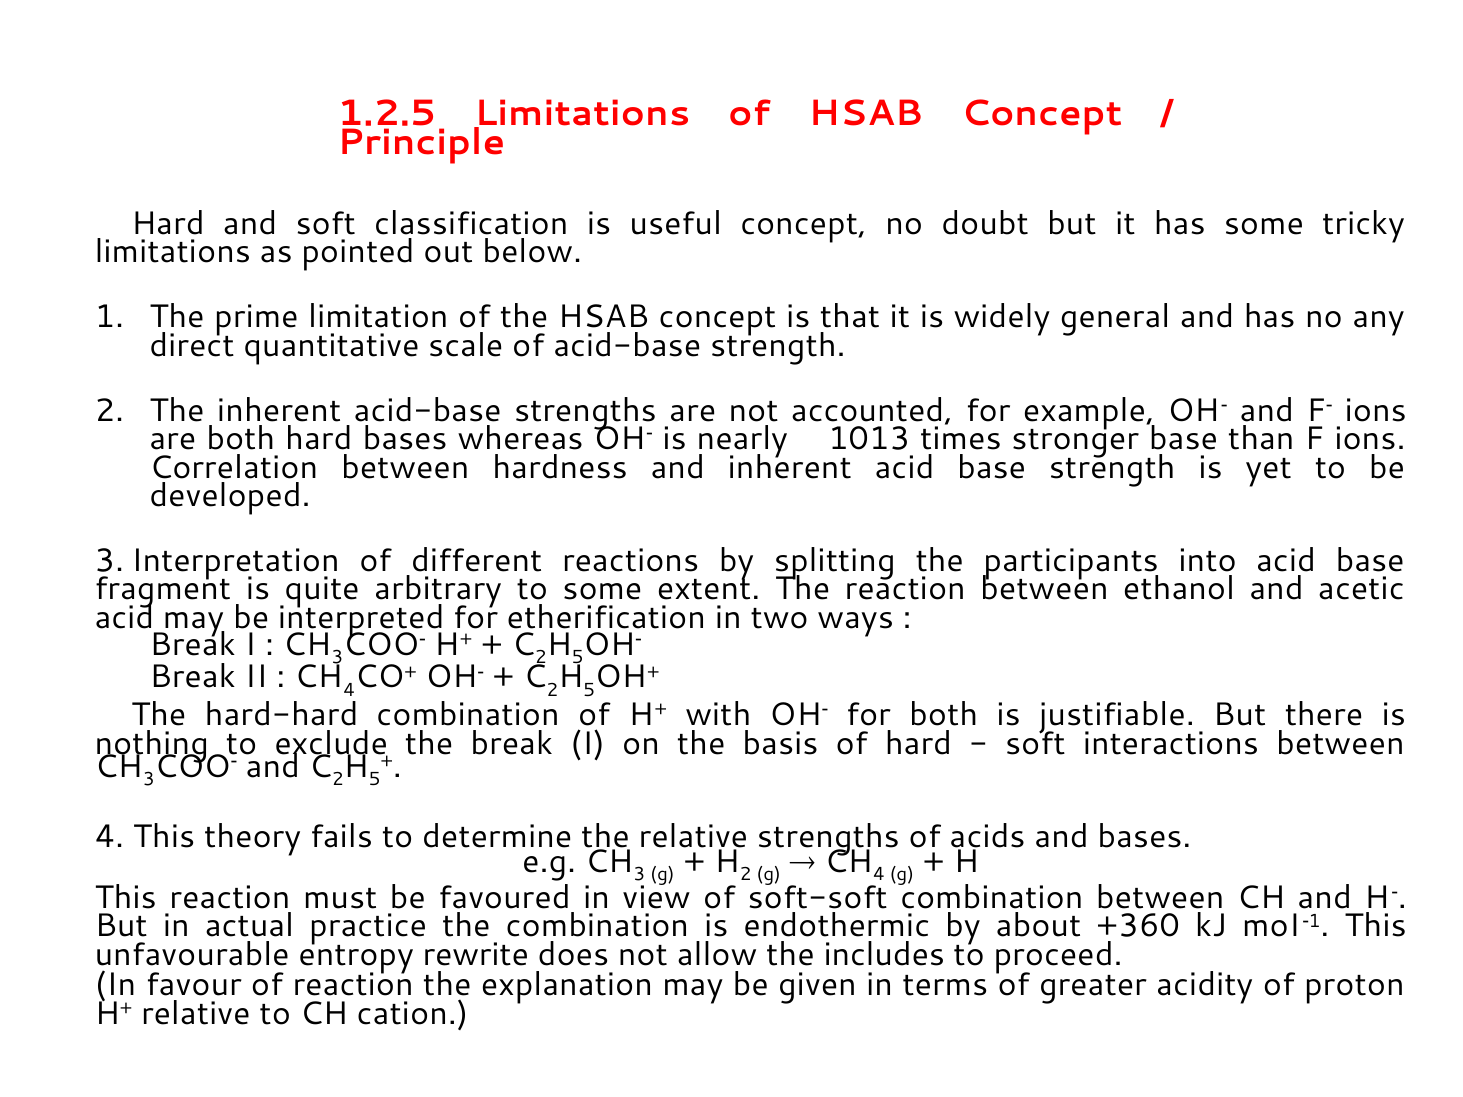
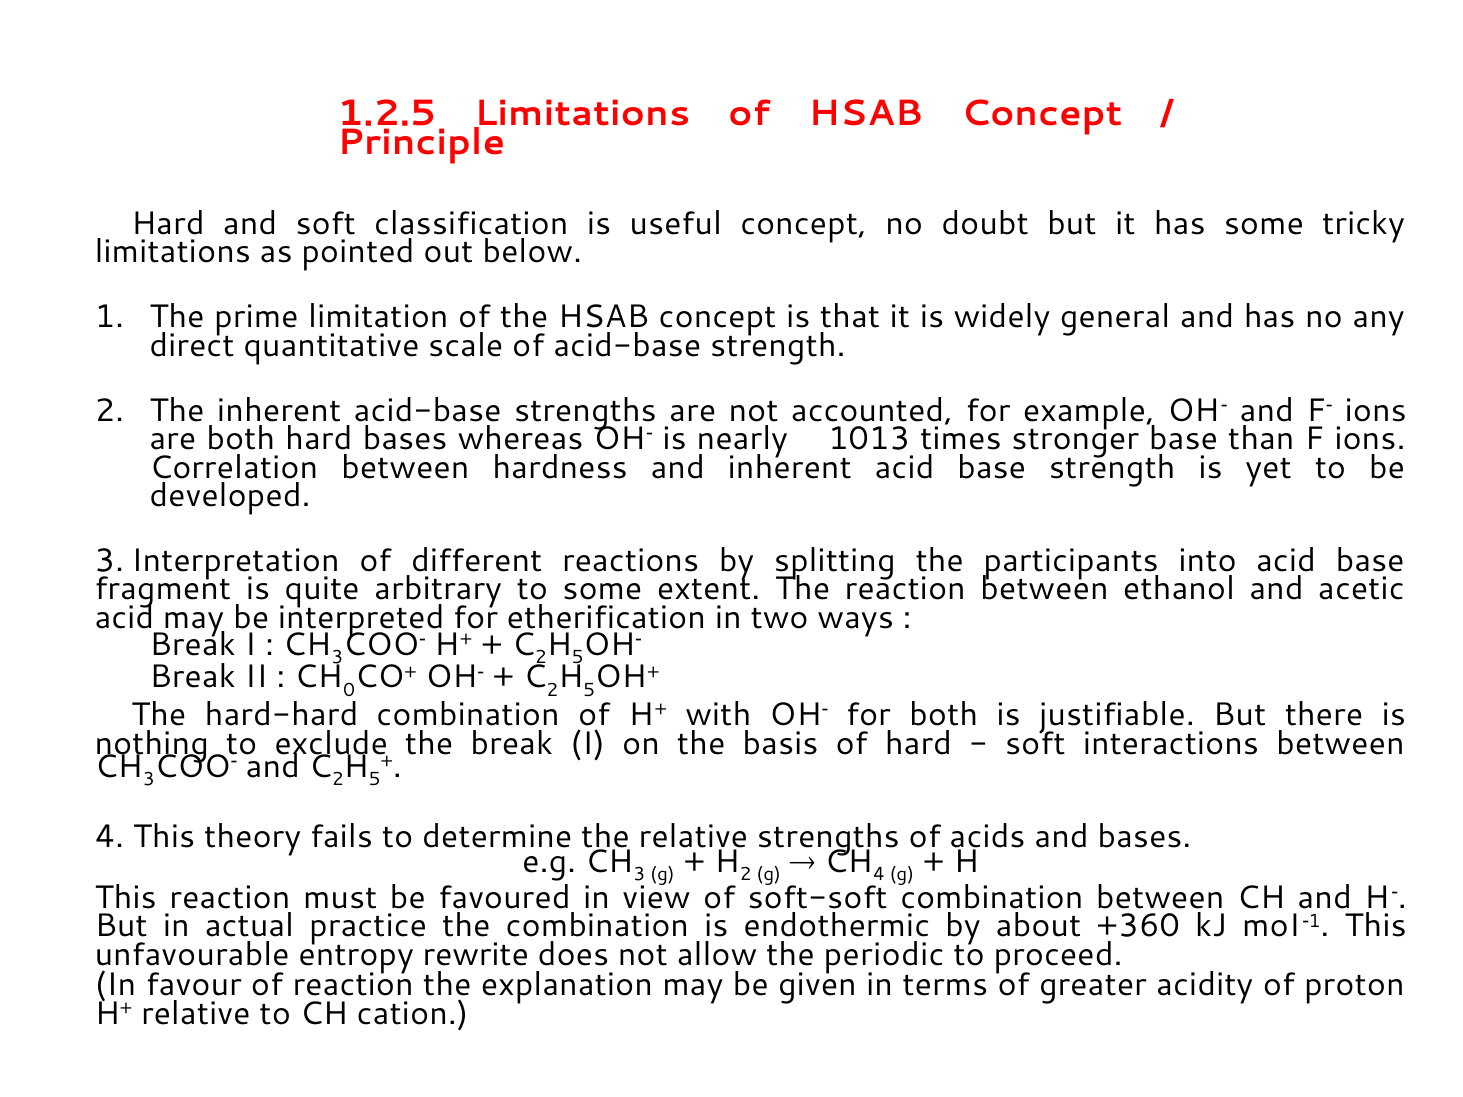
4: 4 -> 0 (349, 690)
includes: includes -> periodic (884, 955)
